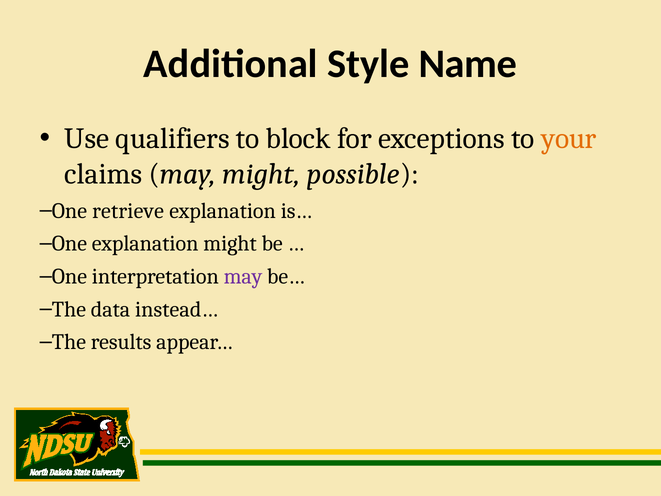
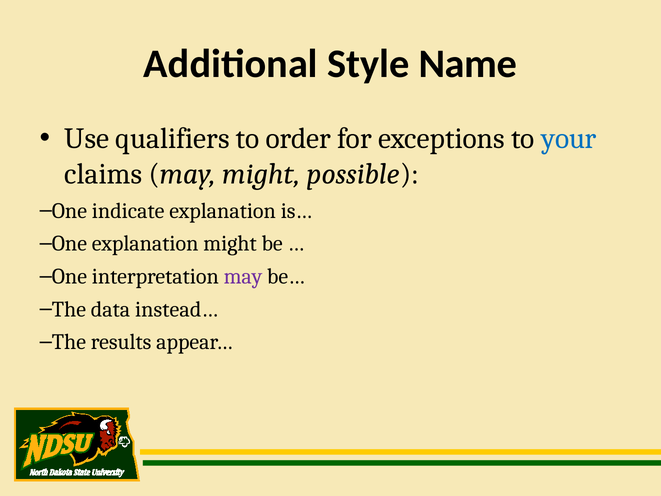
block: block -> order (298, 139)
your colour: orange -> blue (569, 139)
retrieve: retrieve -> indicate (128, 211)
